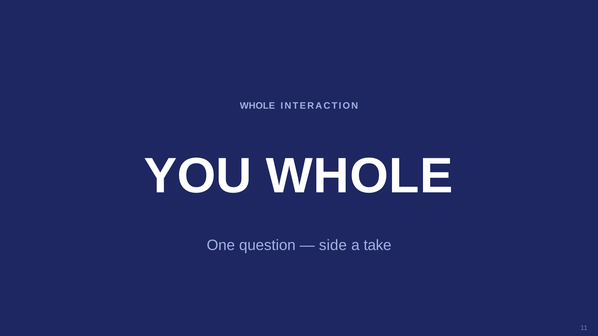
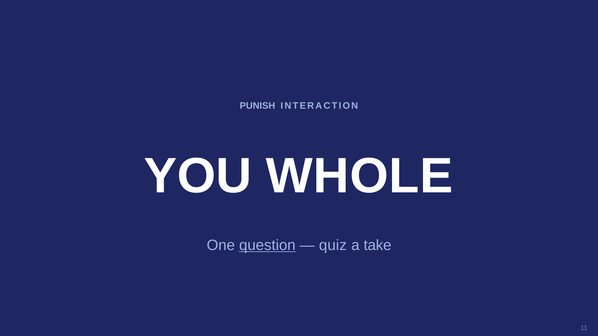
WHOLE: WHOLE -> PUNISH (257, 106)
question underline: none -> present (267, 245)
side: side -> quiz (333, 245)
